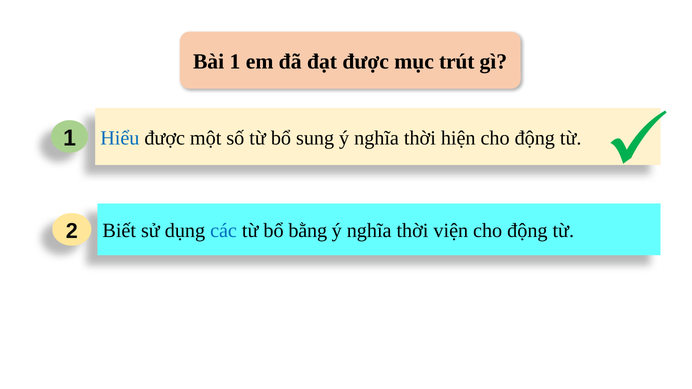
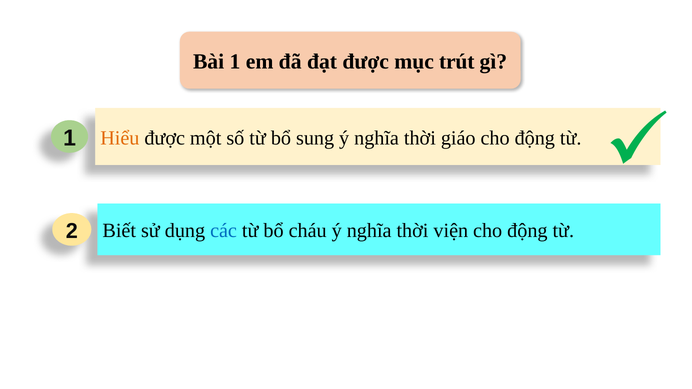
Hiểu colour: blue -> orange (120, 138)
hiện: hiện -> giáo (458, 138)
bằng: bằng -> cháu (308, 231)
